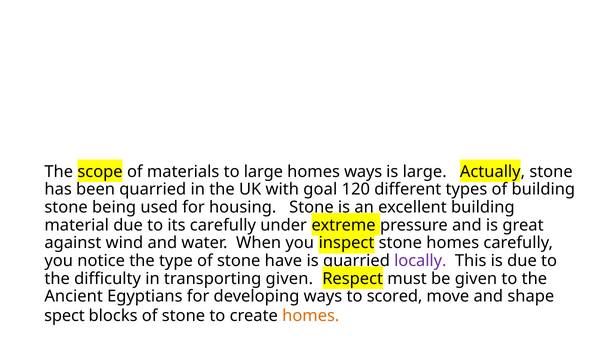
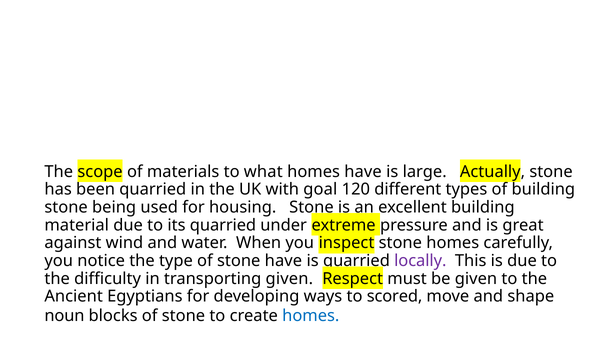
to large: large -> what (263, 171)
homes ways: ways -> have (363, 171)
its carefully: carefully -> quarried (223, 225)
spect: spect -> noun (64, 316)
homes colour: orange -> blue (311, 316)
